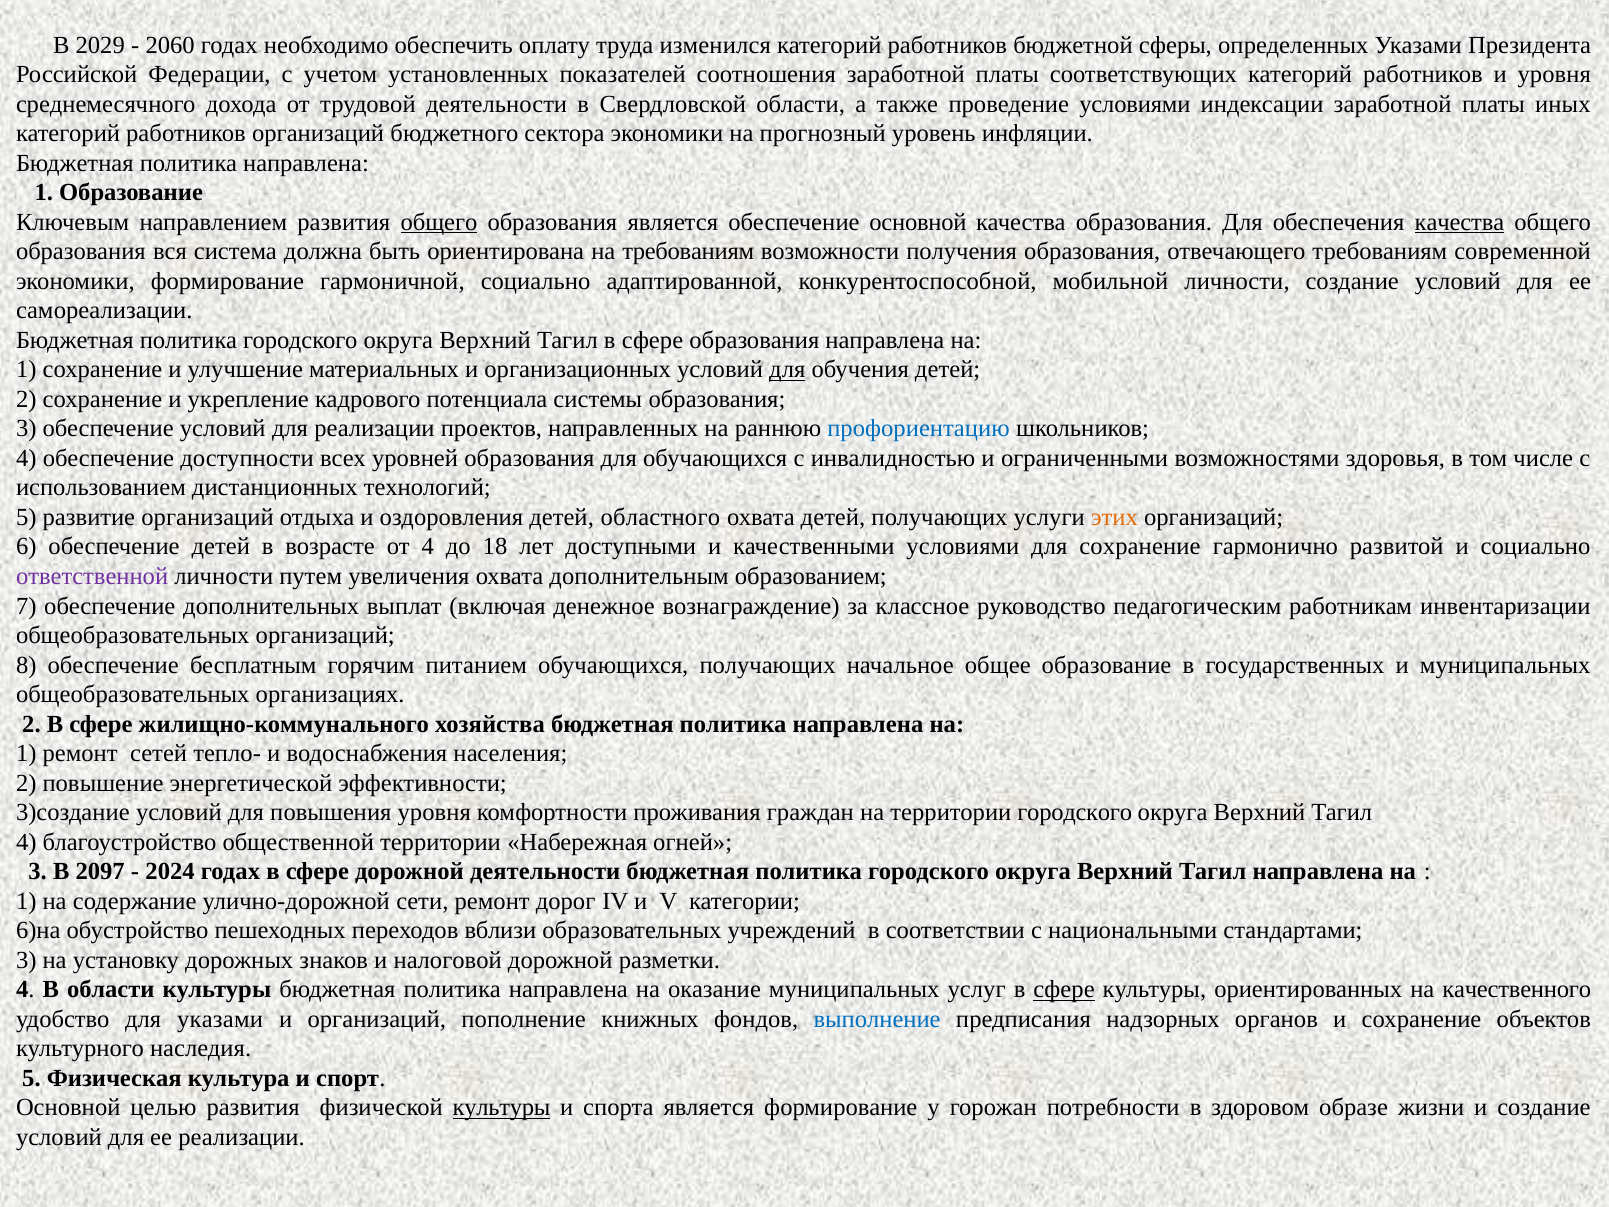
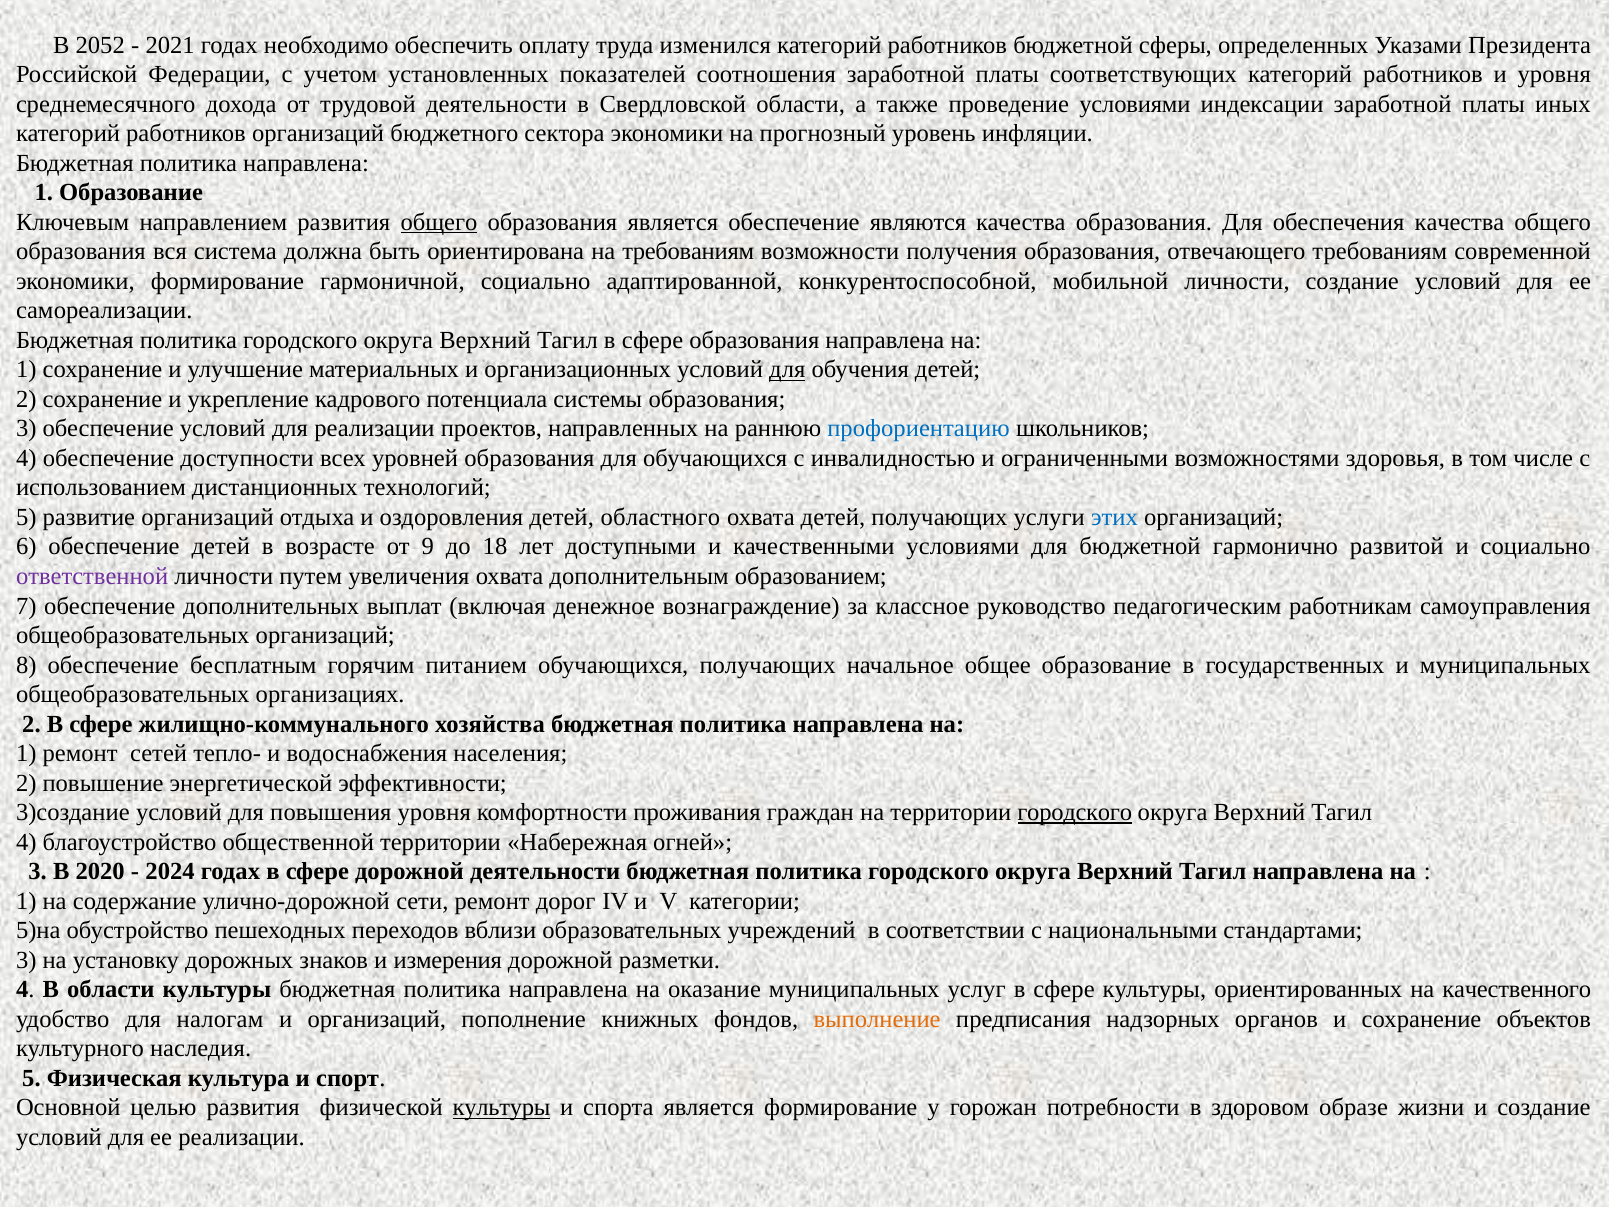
2029: 2029 -> 2052 (100, 45)
2060: 2060 -> 2021 (170, 45)
обеспечение основной: основной -> являются (918, 222)
качества underline: present -> none (1459, 222)
этих colour: orange -> blue (1114, 517)
от 4: 4 -> 9 (428, 547)
для сохранение: сохранение -> бюджетной (1140, 547)
инвентаризации: инвентаризации -> самоуправления (1505, 606)
городского underline: none -> present (1075, 812)
2097: 2097 -> 2020 (100, 871)
6)на: 6)на -> 5)на (38, 930)
налоговой: налоговой -> измерения (448, 960)
сфере underline: present -> none (1064, 990)
для указами: указами -> налогам (220, 1019)
выполнение colour: blue -> orange (877, 1019)
